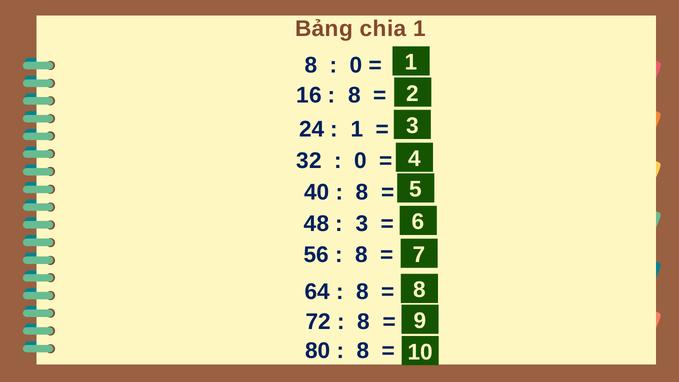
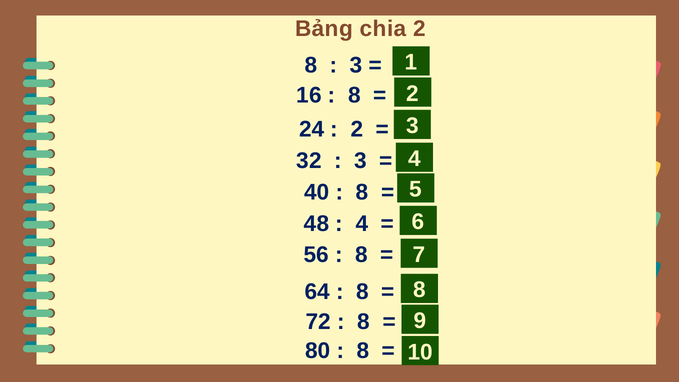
chia 1: 1 -> 2 (420, 29)
0: 0 -> 3 (356, 65)
1: 1 -> 2 (357, 129)
0: 0 -> 3 (361, 161)
3: 3 -> 4 (362, 224)
